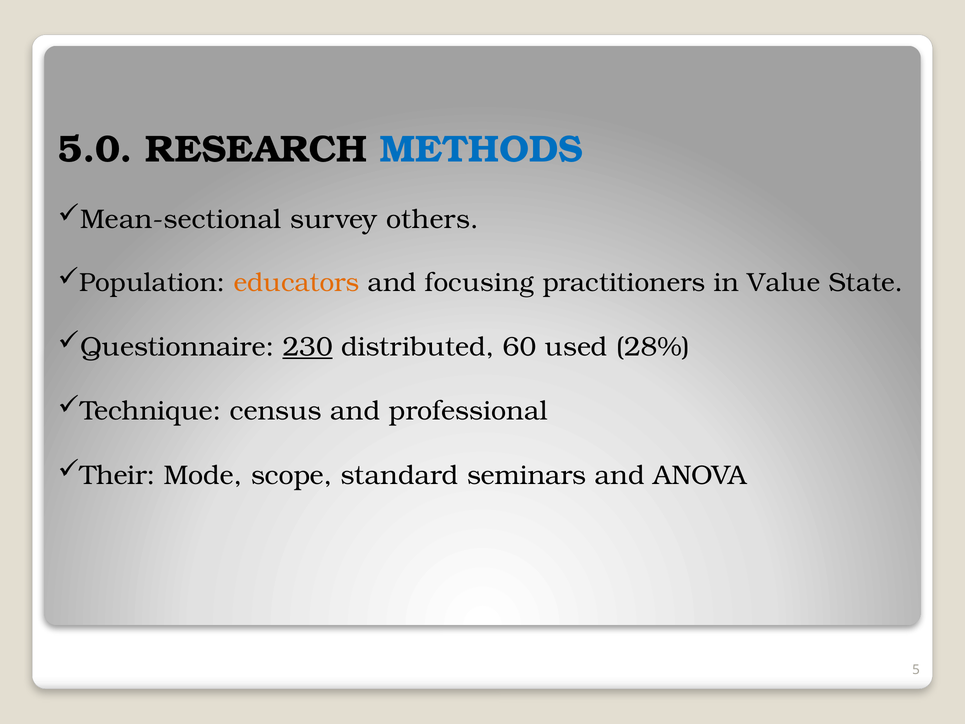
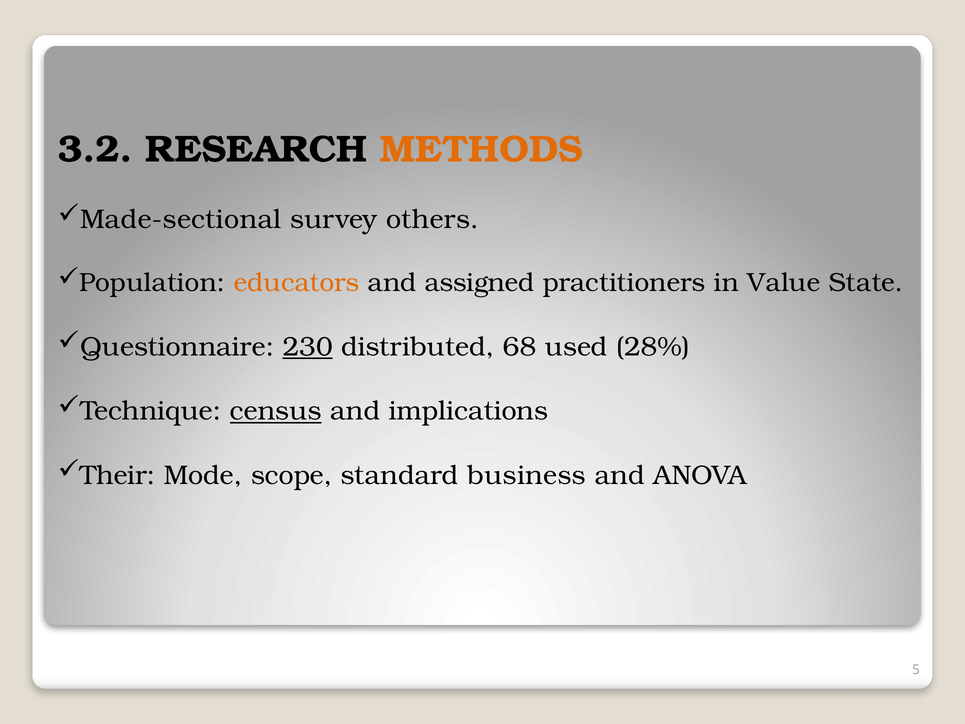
5.0: 5.0 -> 3.2 (95, 149)
METHODS colour: blue -> orange (481, 149)
Mean-sectional: Mean-sectional -> Made-sectional (181, 219)
focusing: focusing -> assigned (480, 283)
60: 60 -> 68 (520, 347)
census underline: none -> present (276, 411)
professional: professional -> implications (468, 411)
seminars: seminars -> business (527, 475)
